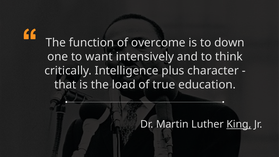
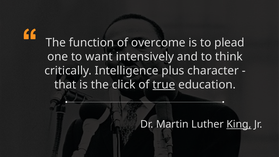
down: down -> plead (229, 43)
load: load -> click (124, 85)
true underline: none -> present (164, 85)
